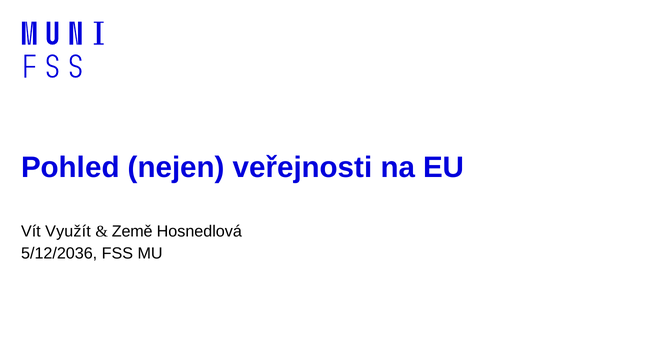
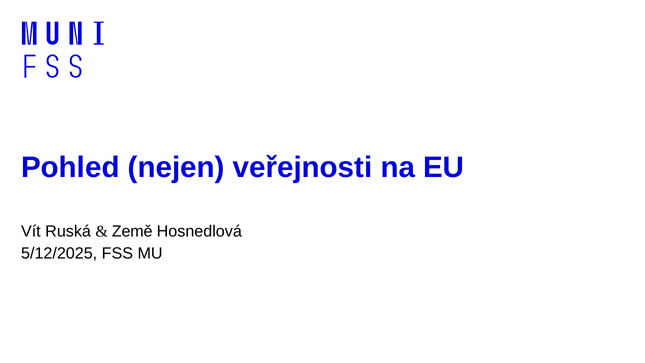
Využít: Využít -> Ruská (68, 231)
5/12/2036: 5/12/2036 -> 5/12/2025 (59, 253)
